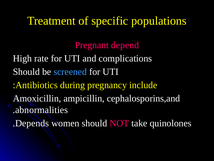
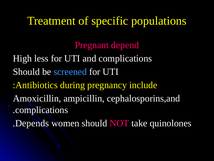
rate: rate -> less (41, 58)
abnormalities: abnormalities -> complications (42, 110)
